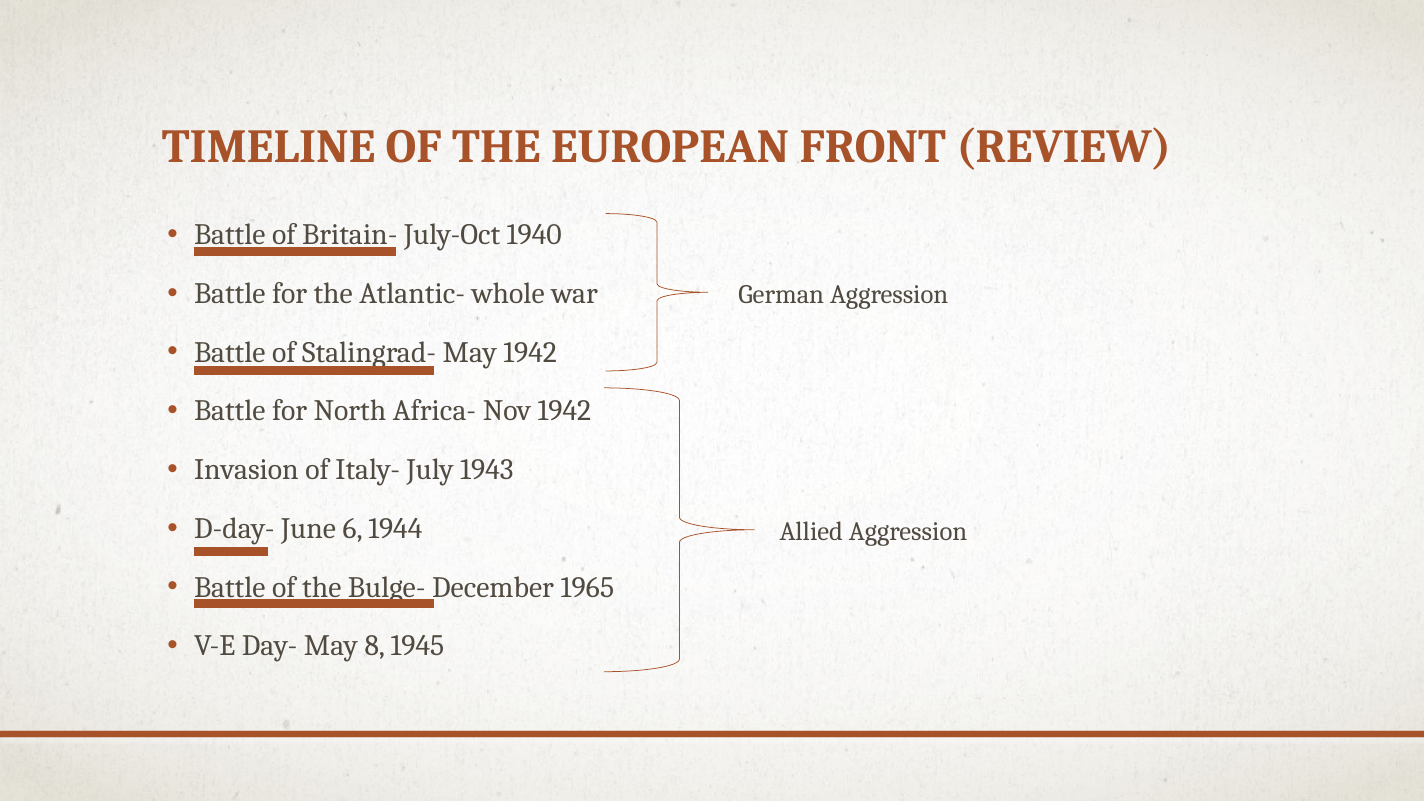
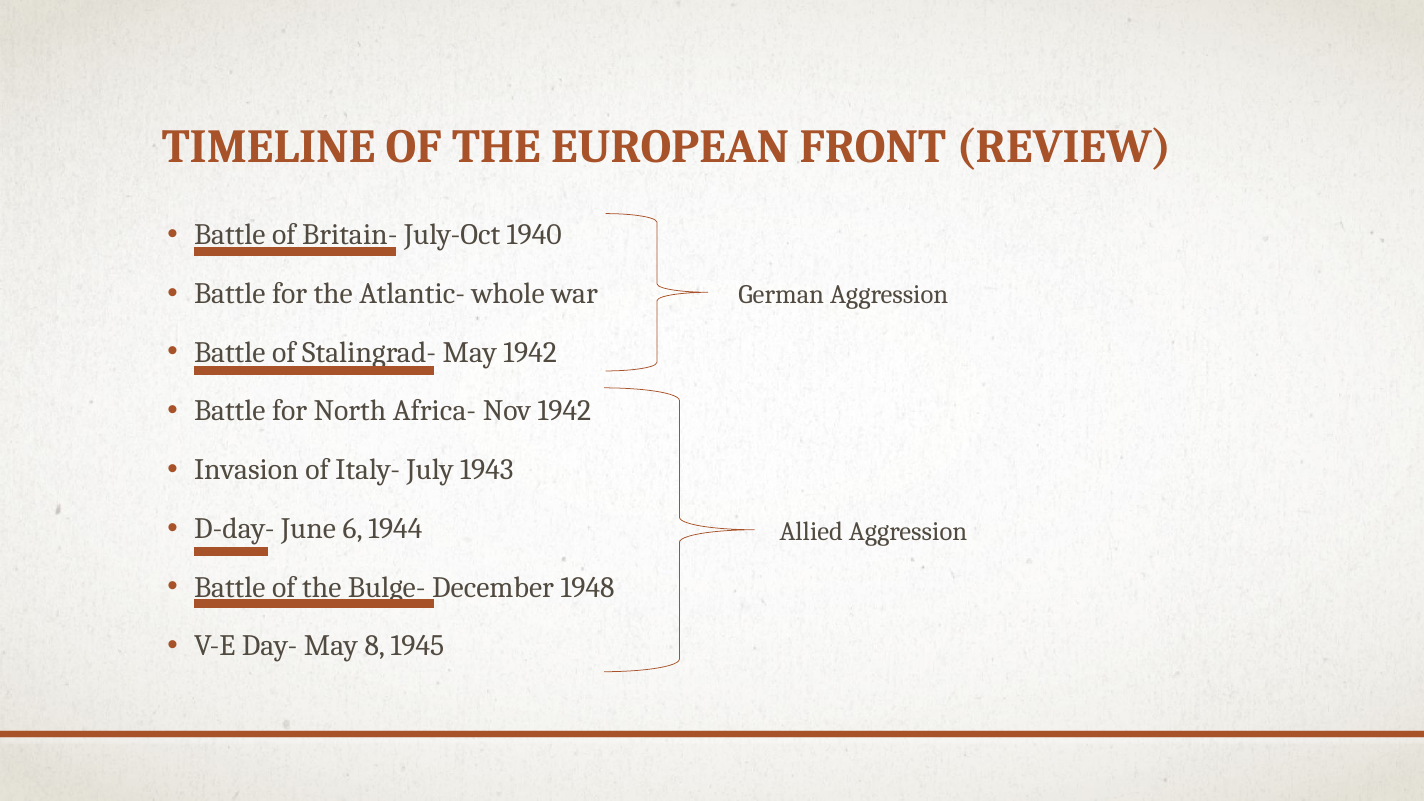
1965: 1965 -> 1948 (588, 587)
